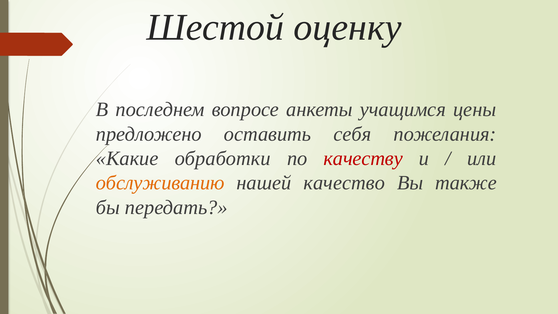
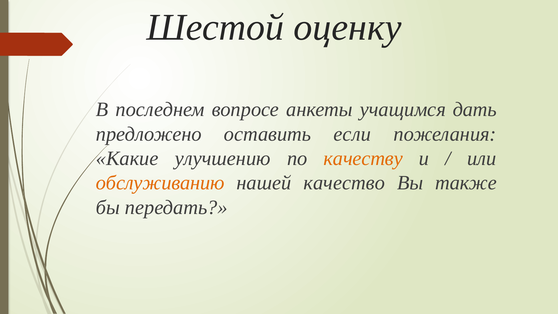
цены: цены -> дать (475, 109)
себя: себя -> если (352, 134)
обработки: обработки -> улучшению (223, 158)
качеству colour: red -> orange (363, 158)
